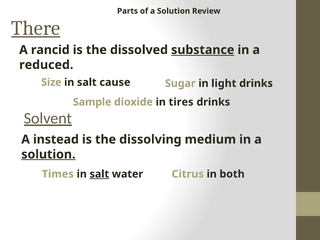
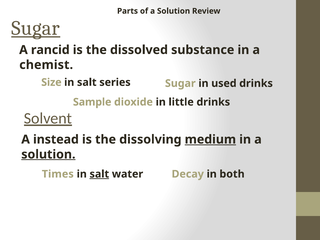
There: There -> Sugar (36, 28)
substance underline: present -> none (203, 50)
reduced: reduced -> chemist (46, 65)
cause: cause -> series (115, 82)
light: light -> used (224, 83)
tires: tires -> little (181, 102)
medium underline: none -> present (210, 139)
Citrus: Citrus -> Decay (188, 174)
